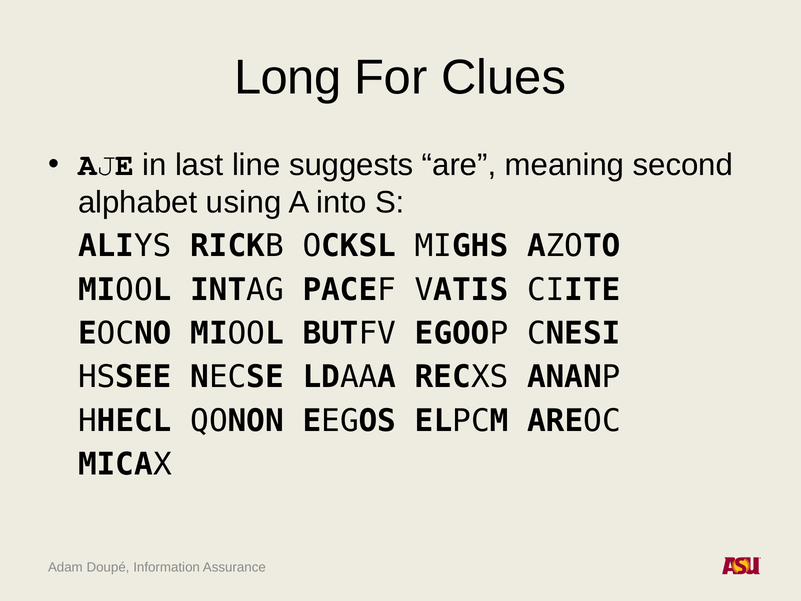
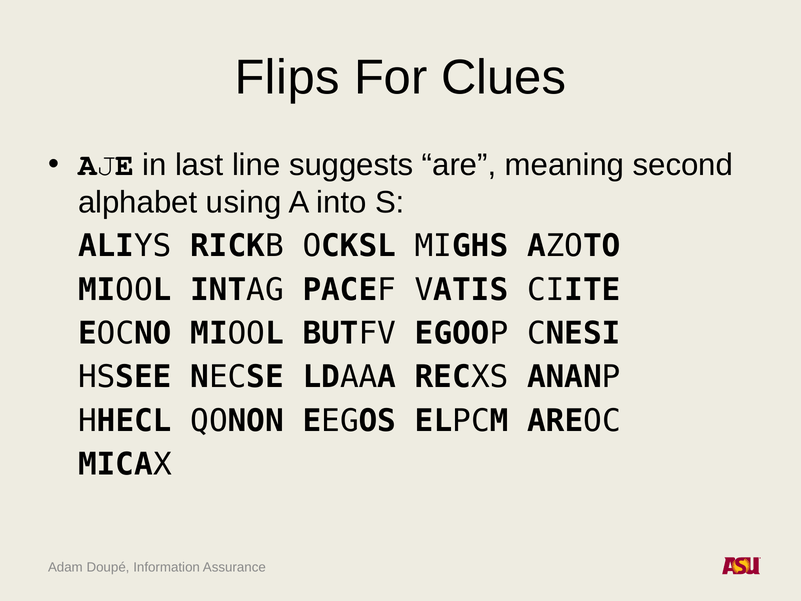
Long: Long -> Flips (287, 78)
